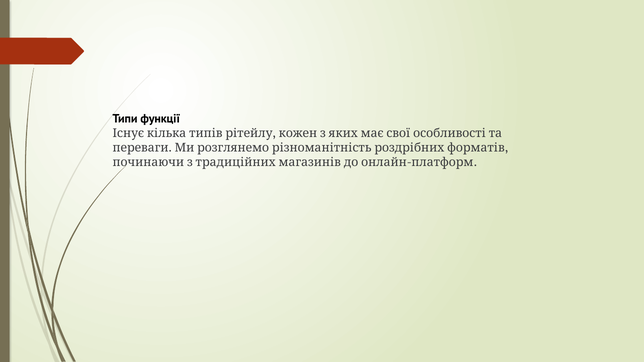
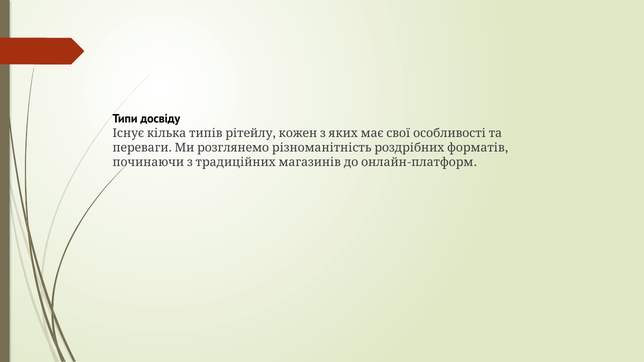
функції: функції -> досвіду (160, 119)
